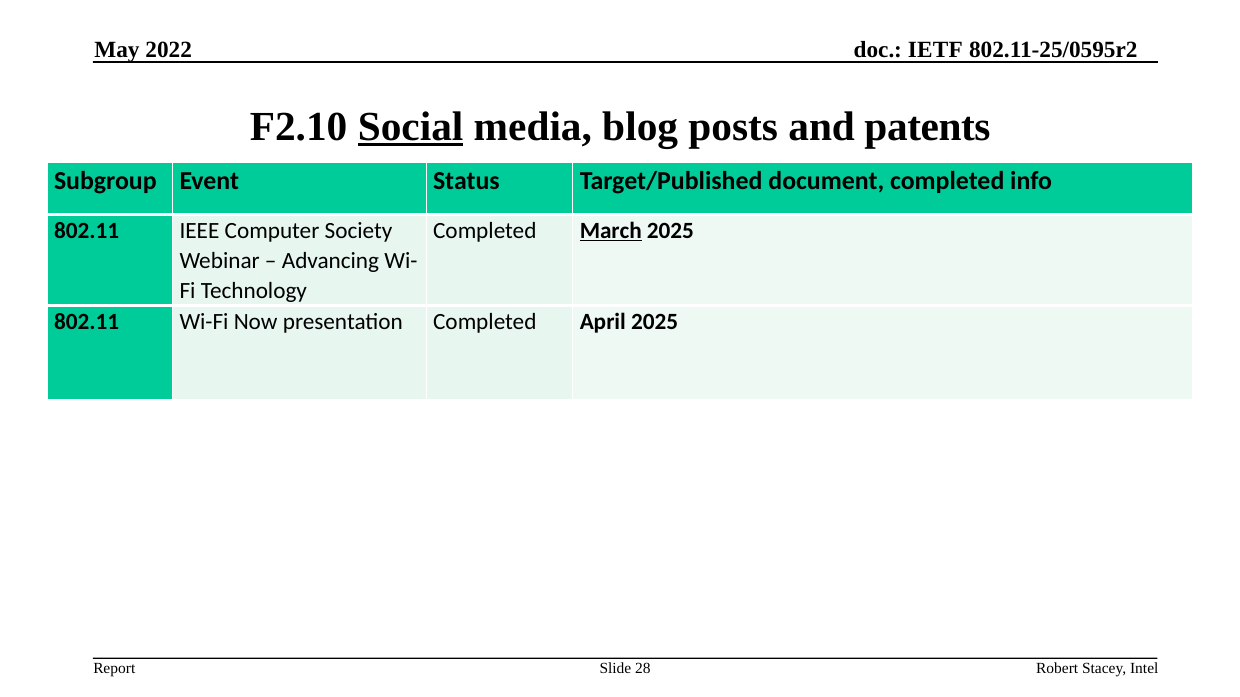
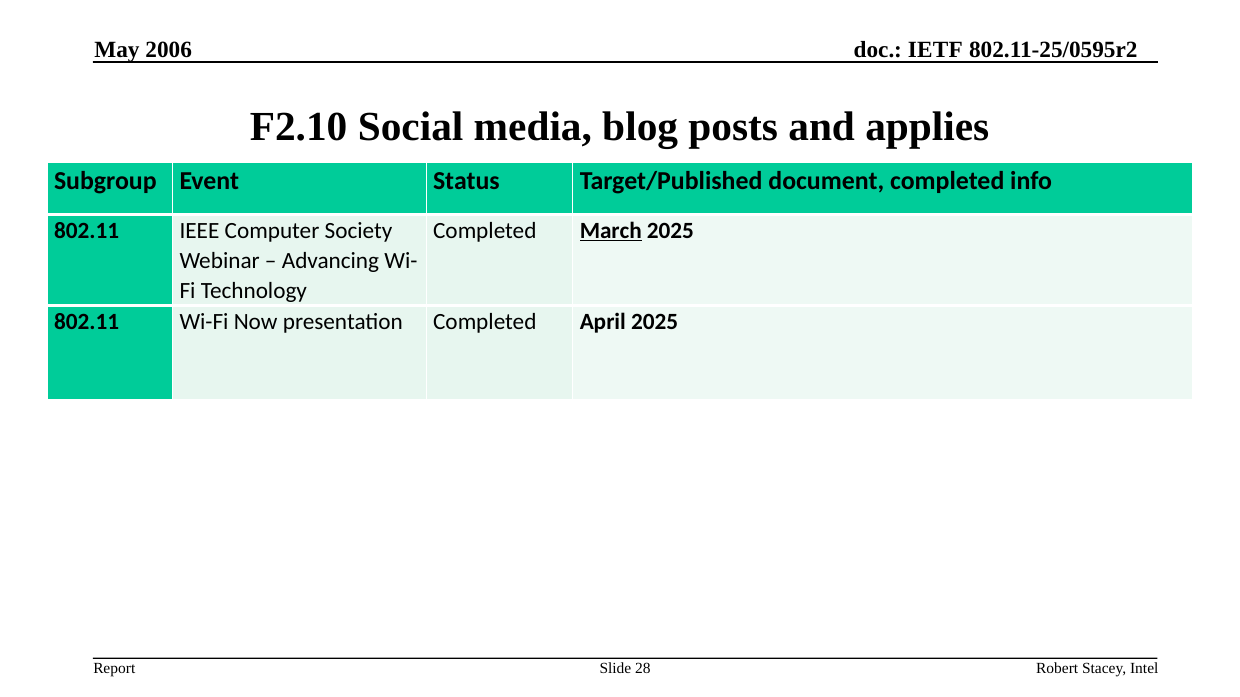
2022: 2022 -> 2006 (169, 50)
Social underline: present -> none (411, 127)
patents: patents -> applies (927, 127)
